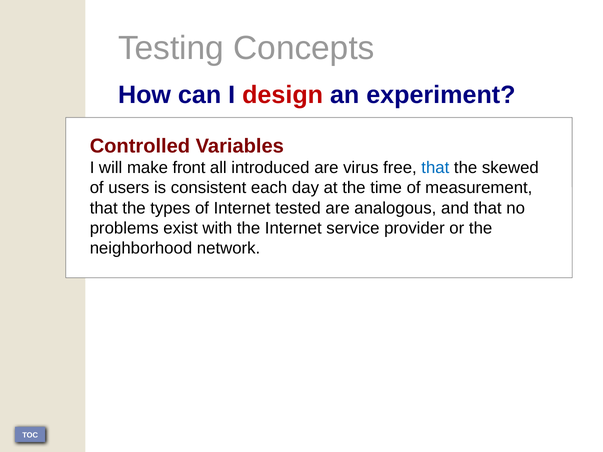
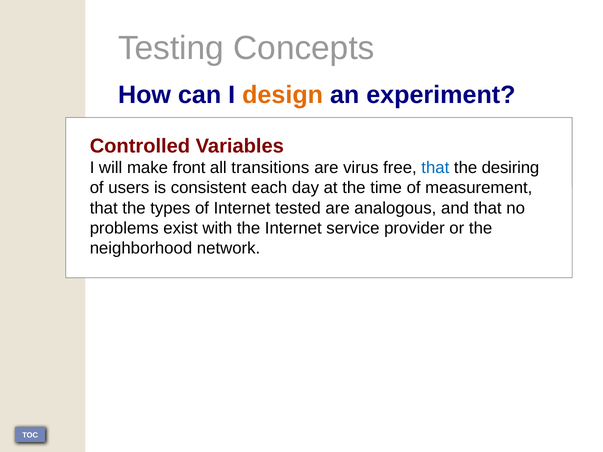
design colour: red -> orange (283, 95)
introduced: introduced -> transitions (270, 168)
skewed: skewed -> desiring (510, 168)
